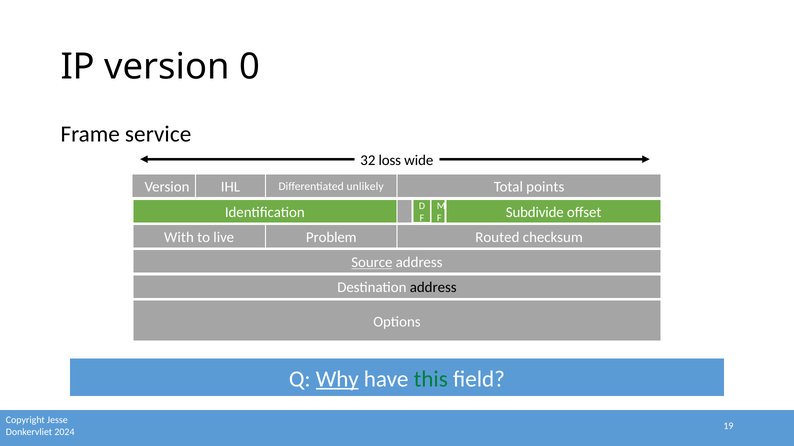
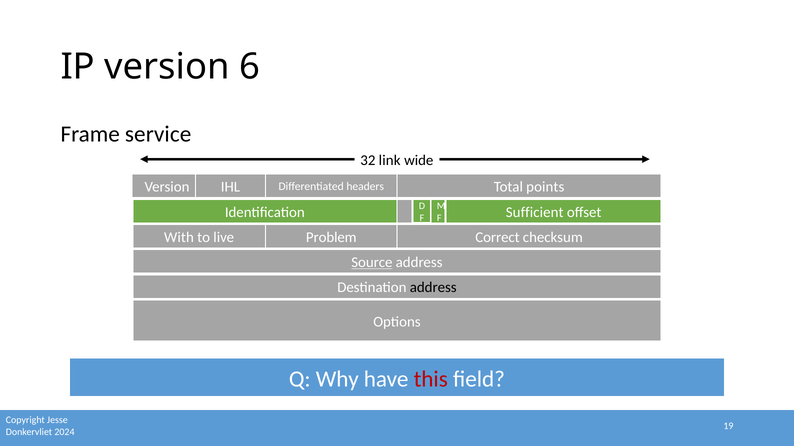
0: 0 -> 6 (249, 67)
loss: loss -> link (390, 160)
unlikely: unlikely -> headers (365, 187)
Subdivide: Subdivide -> Sufficient (535, 212)
Routed: Routed -> Correct (497, 237)
Why underline: present -> none (337, 379)
this colour: green -> red (431, 379)
